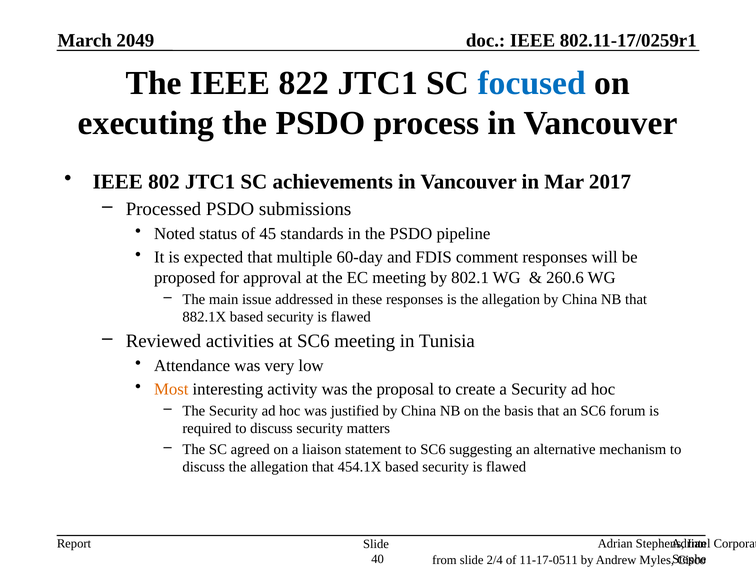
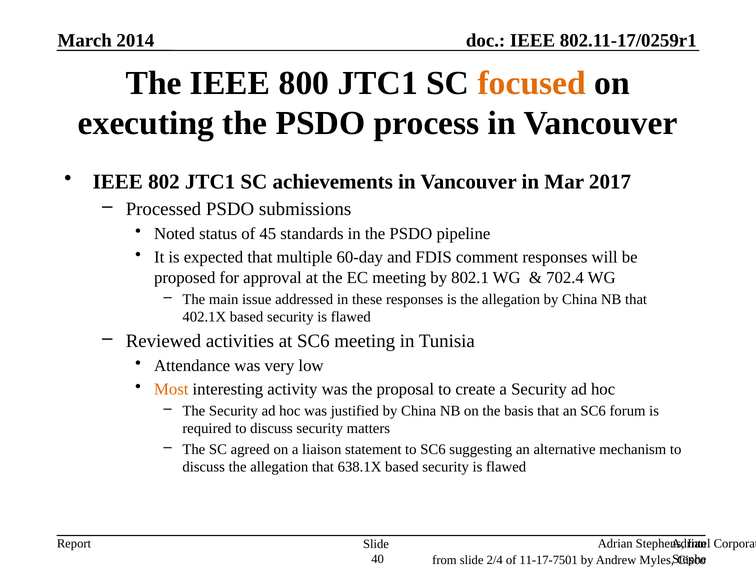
2049: 2049 -> 2014 (135, 40)
822: 822 -> 800 (304, 83)
focused colour: blue -> orange (532, 83)
260.6: 260.6 -> 702.4 (565, 278)
882.1X: 882.1X -> 402.1X (204, 317)
454.1X: 454.1X -> 638.1X (360, 467)
11-17-0511: 11-17-0511 -> 11-17-7501 (549, 560)
